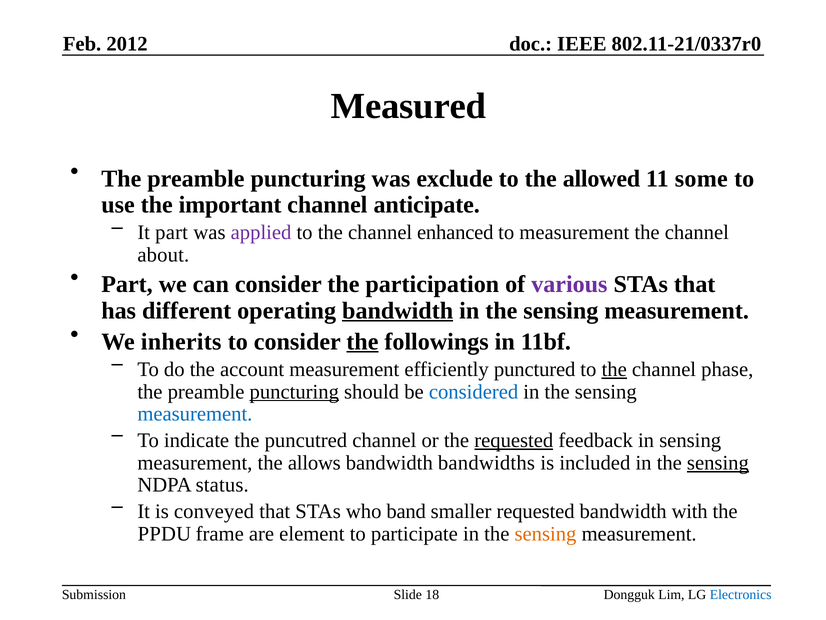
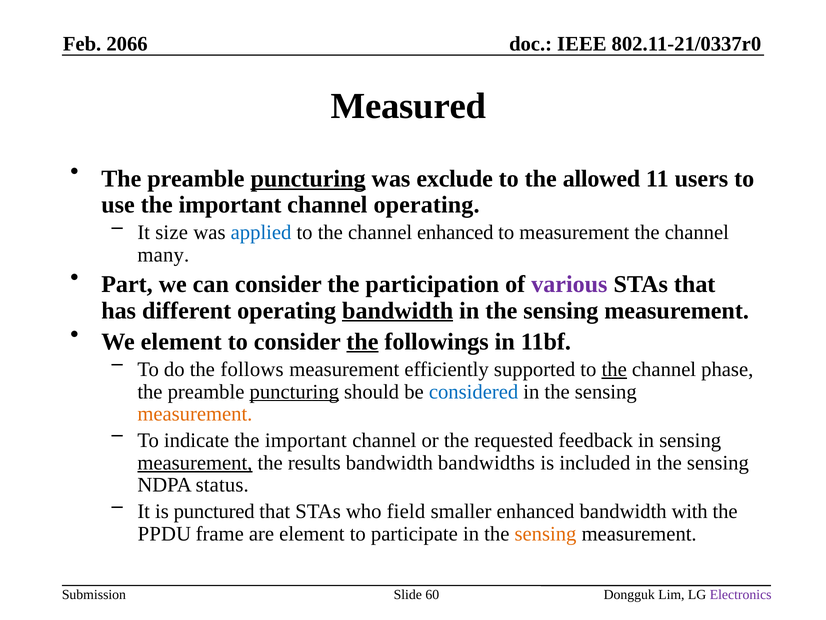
2012: 2012 -> 2066 (127, 44)
puncturing underline: none -> present (308, 179)
some: some -> users (701, 179)
channel anticipate: anticipate -> operating (427, 205)
It part: part -> size (172, 232)
applied colour: purple -> blue (261, 232)
about: about -> many (163, 255)
We inherits: inherits -> element (181, 341)
account: account -> follows (252, 369)
punctured: punctured -> supported (535, 369)
measurement colour: blue -> orange (195, 414)
indicate the puncutred: puncutred -> important (306, 440)
requested underline: present -> none (514, 440)
measurement underline: none -> present (195, 462)
allows: allows -> results (314, 462)
sensing underline: present -> none (718, 462)
conveyed: conveyed -> punctured (214, 511)
band: band -> field (406, 511)
smaller requested: requested -> enhanced (535, 511)
18: 18 -> 60 (432, 594)
Electronics colour: blue -> purple (741, 594)
